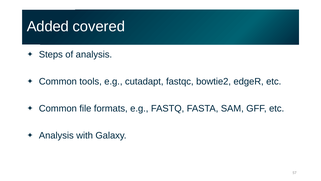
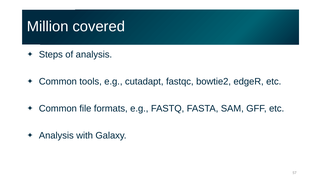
Added: Added -> Million (48, 26)
